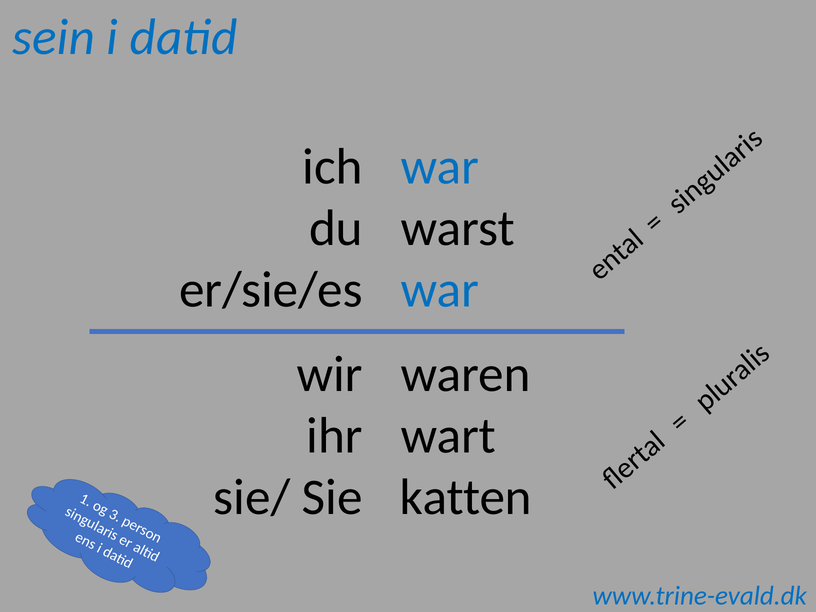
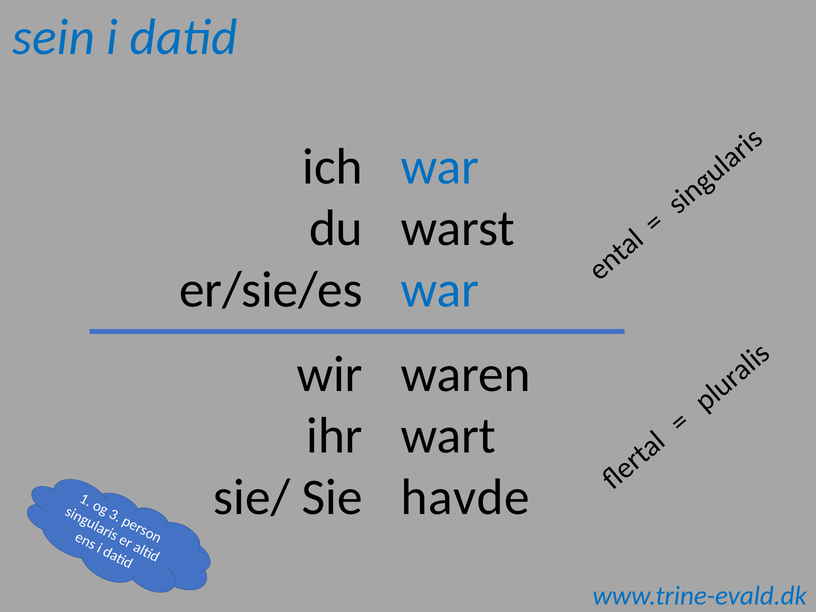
katten: katten -> havde (465, 498)
